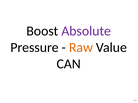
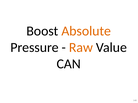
Absolute colour: purple -> orange (86, 31)
